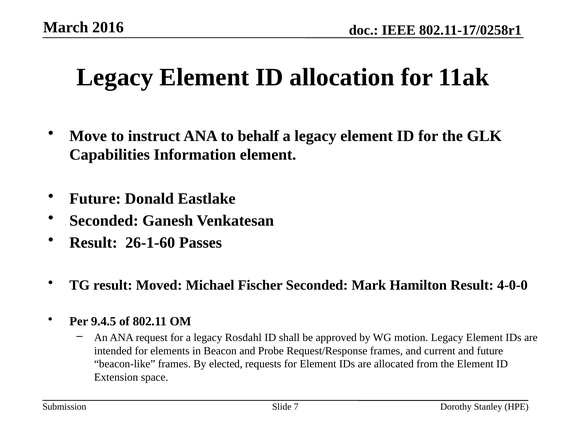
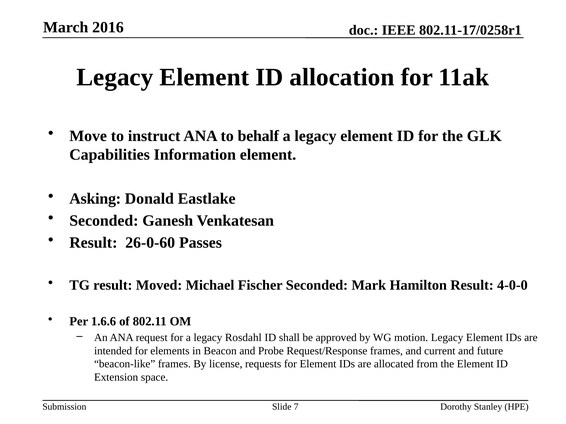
Future: Future -> Asking (95, 199)
26-1-60: 26-1-60 -> 26-0-60 (150, 243)
9.4.5: 9.4.5 -> 1.6.6 (104, 322)
elected: elected -> license (226, 364)
